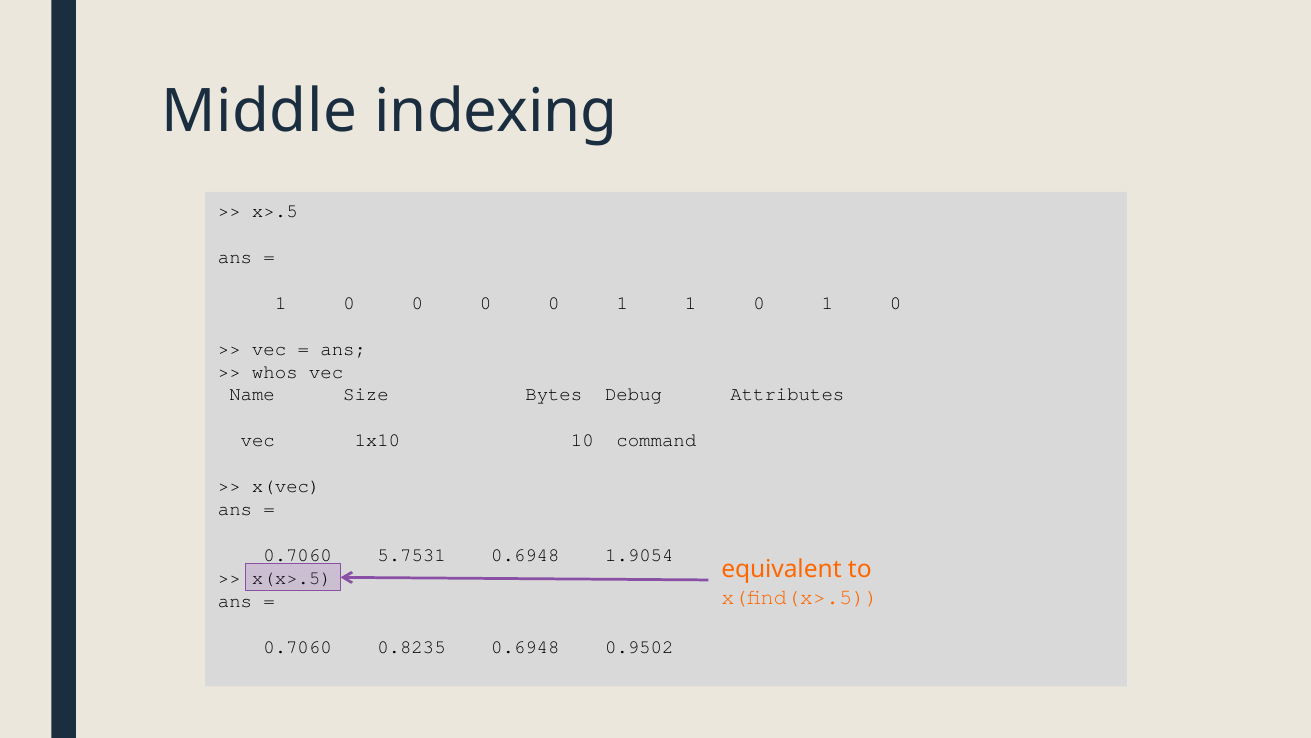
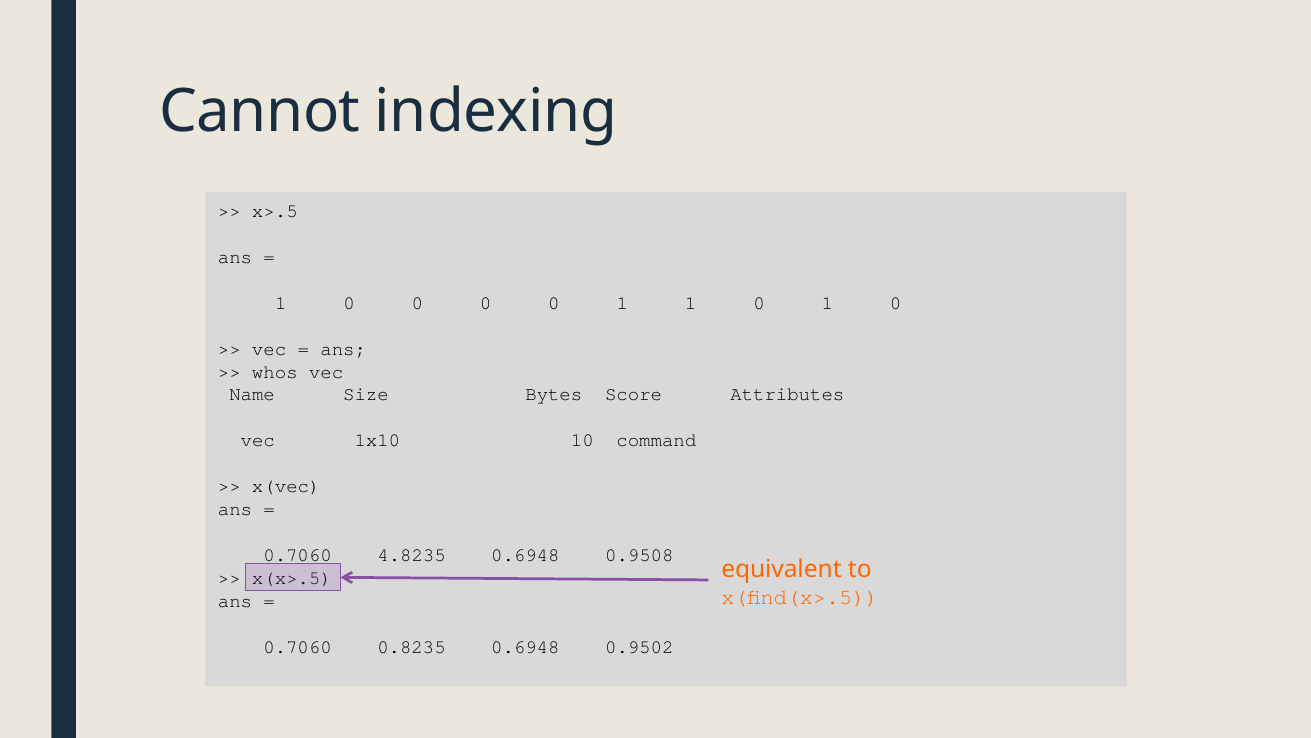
Middle: Middle -> Cannot (260, 112)
Debug: Debug -> Score (634, 394)
5.7531: 5.7531 -> 4.8235 (412, 555)
1.9054: 1.9054 -> 0.9508 (639, 555)
